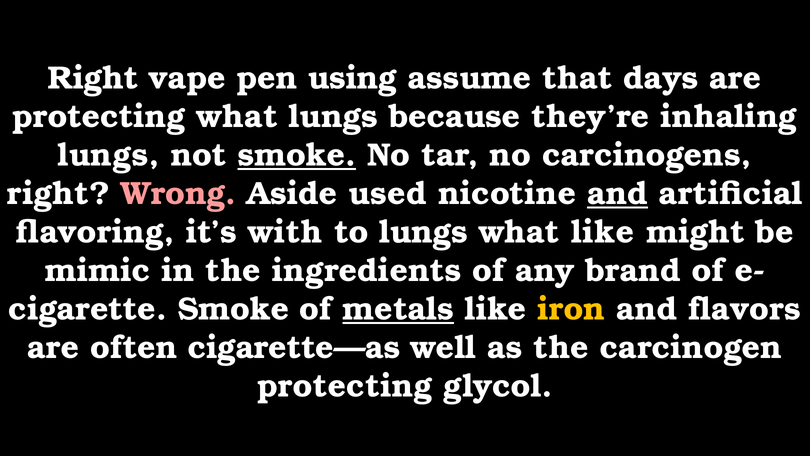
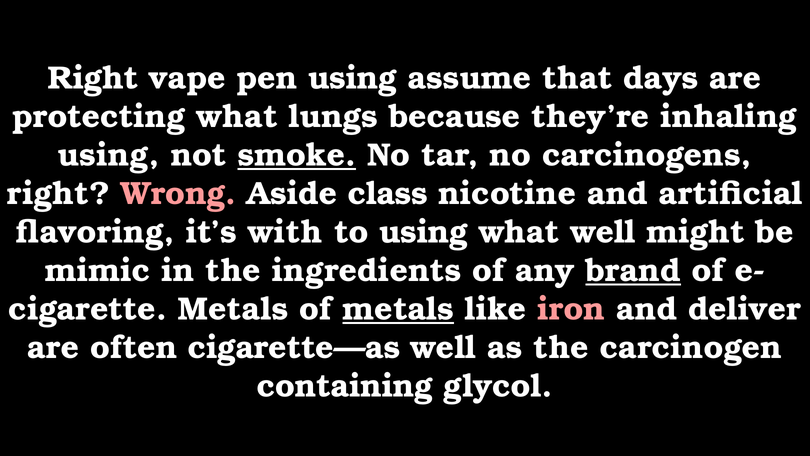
lungs: lungs -> using (109, 155)
used: used -> class (388, 194)
and underline: present -> none (618, 194)
to lungs: lungs -> using (424, 232)
what like: like -> well (603, 232)
brand underline: none -> present (633, 271)
Smoke: Smoke -> Metals (233, 309)
iron colour: yellow -> pink (571, 309)
flavors: flavors -> deliver (745, 309)
protecting: protecting -> containing (345, 386)
